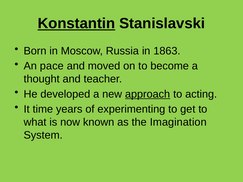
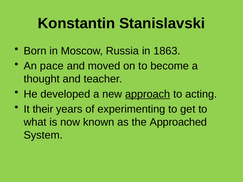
Konstantin underline: present -> none (76, 24)
time: time -> their (43, 109)
Imagination: Imagination -> Approached (178, 122)
